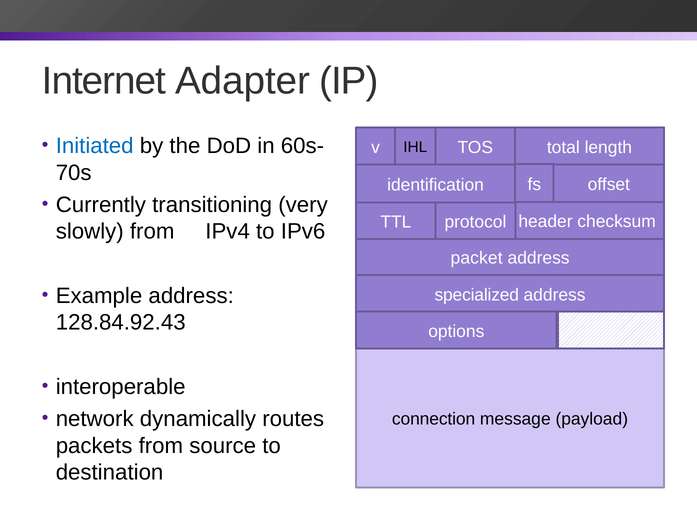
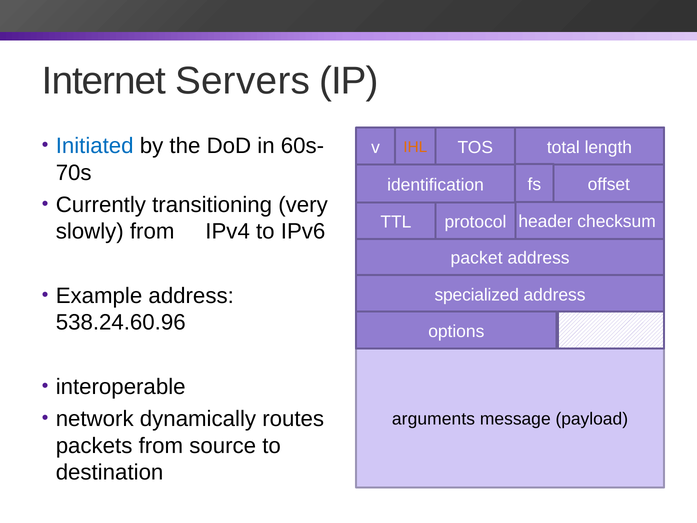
Adapter: Adapter -> Servers (243, 81)
IHL colour: black -> orange (415, 147)
128.84.92.43: 128.84.92.43 -> 538.24.60.96 (121, 322)
connection: connection -> arguments (433, 419)
